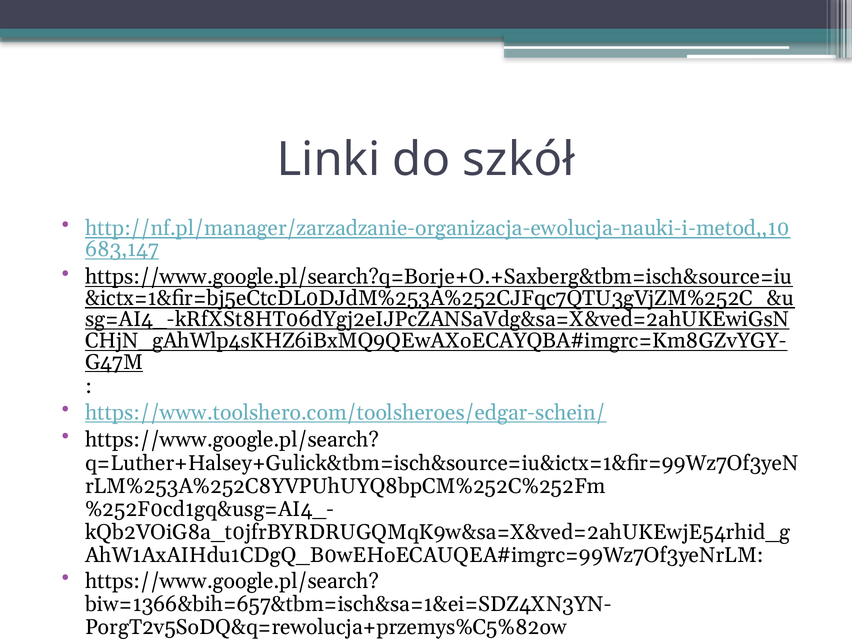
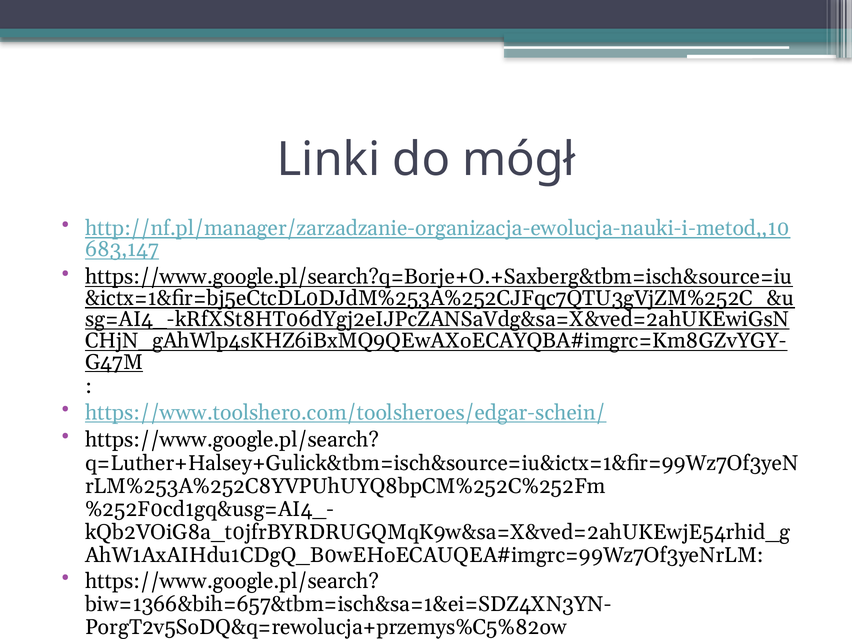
szkół: szkół -> mógł (519, 159)
